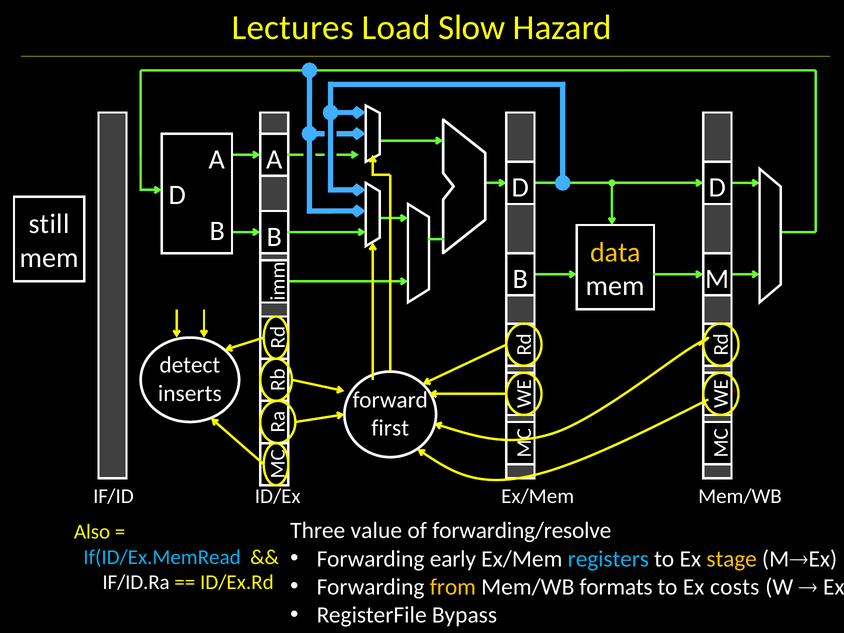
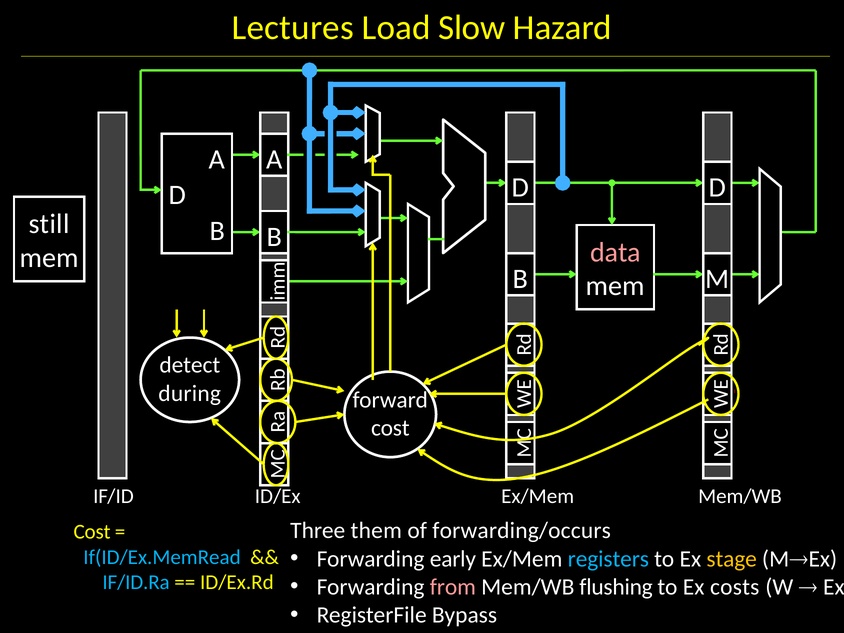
data colour: yellow -> pink (615, 252)
inserts: inserts -> during (190, 393)
first: first -> cost (390, 428)
value: value -> them (376, 531)
forwarding/resolve: forwarding/resolve -> forwarding/occurs (522, 531)
Also: Also -> Cost (92, 532)
IF/ID.Ra colour: white -> light blue (136, 582)
from colour: yellow -> pink (453, 587)
formats: formats -> flushing (616, 587)
